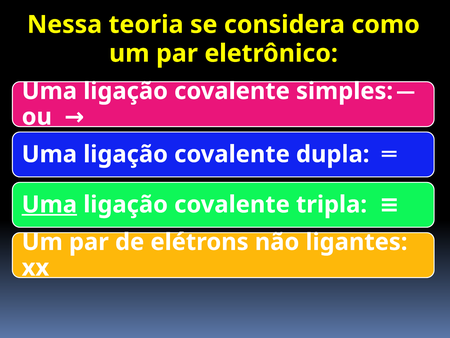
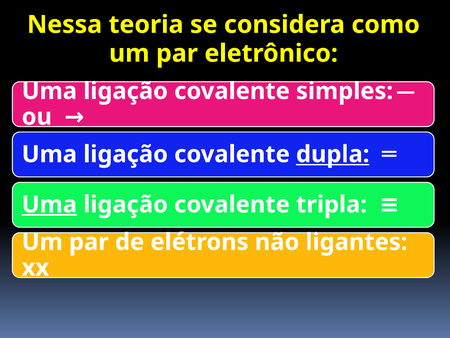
dupla underline: none -> present (333, 154)
